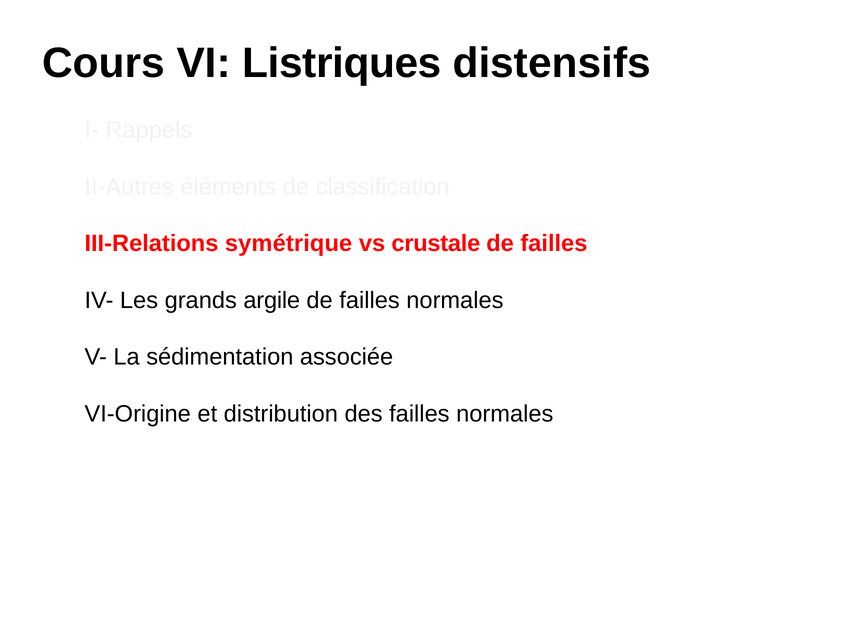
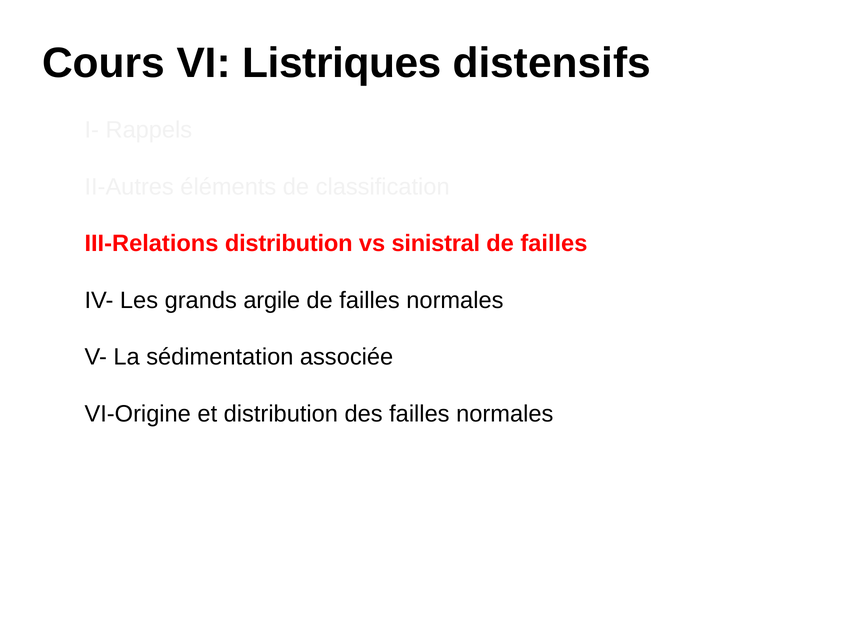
III-Relations symétrique: symétrique -> distribution (289, 243)
crustale: crustale -> sinistral (436, 243)
